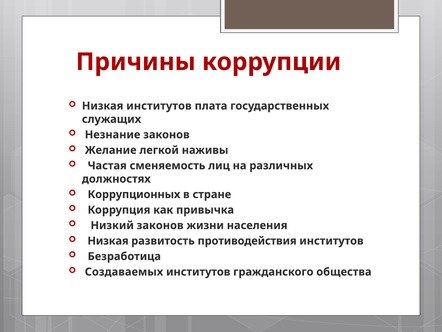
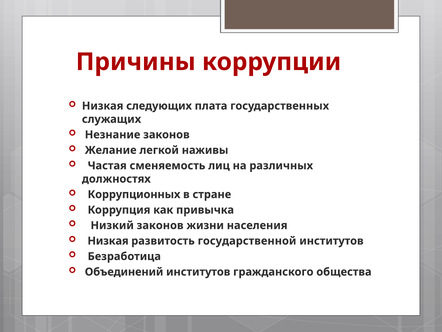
Низкая институтов: институтов -> следующих (159, 106)
противодействия: противодействия -> государственной (247, 241)
Создаваемых: Создаваемых -> Объединений (124, 272)
